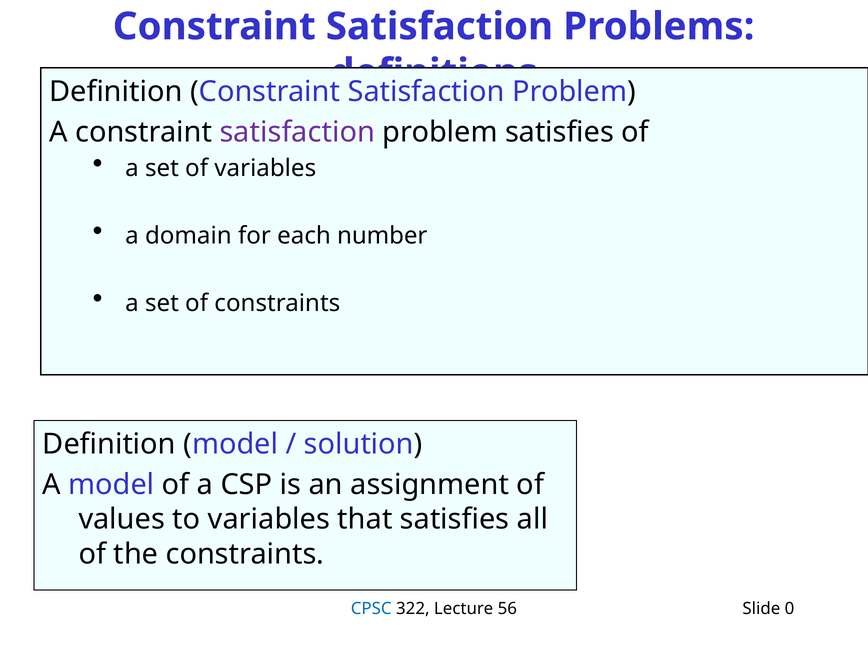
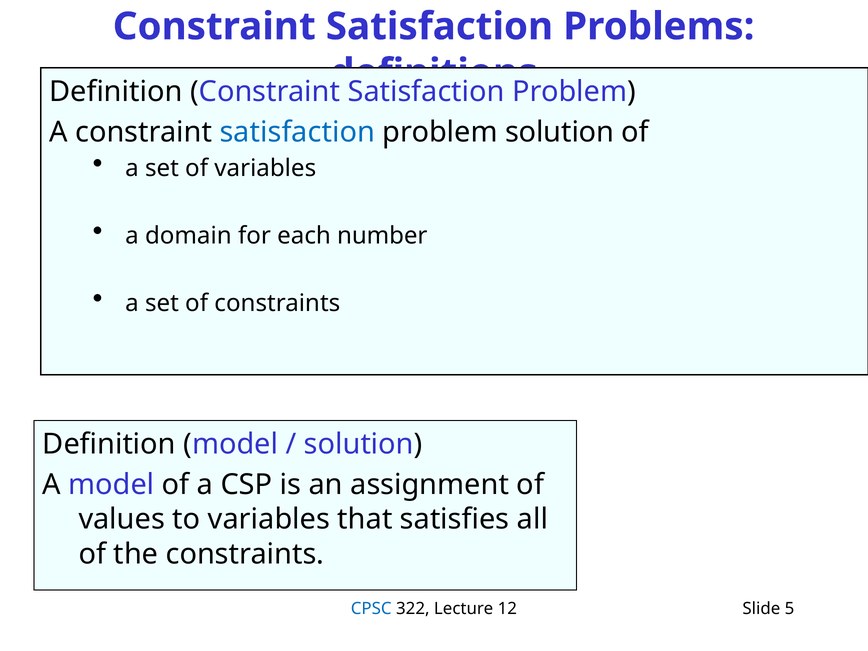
satisfaction colour: purple -> blue (297, 132)
problem satisfies: satisfies -> solution (560, 132)
56: 56 -> 12 (507, 609)
0: 0 -> 5 (790, 609)
